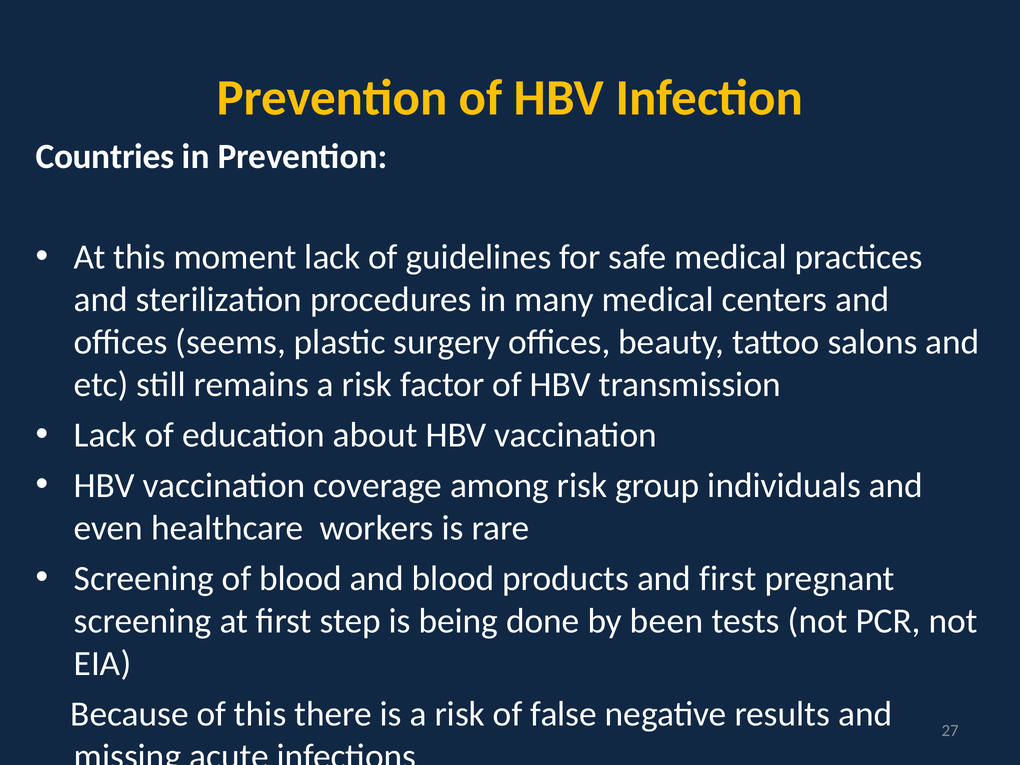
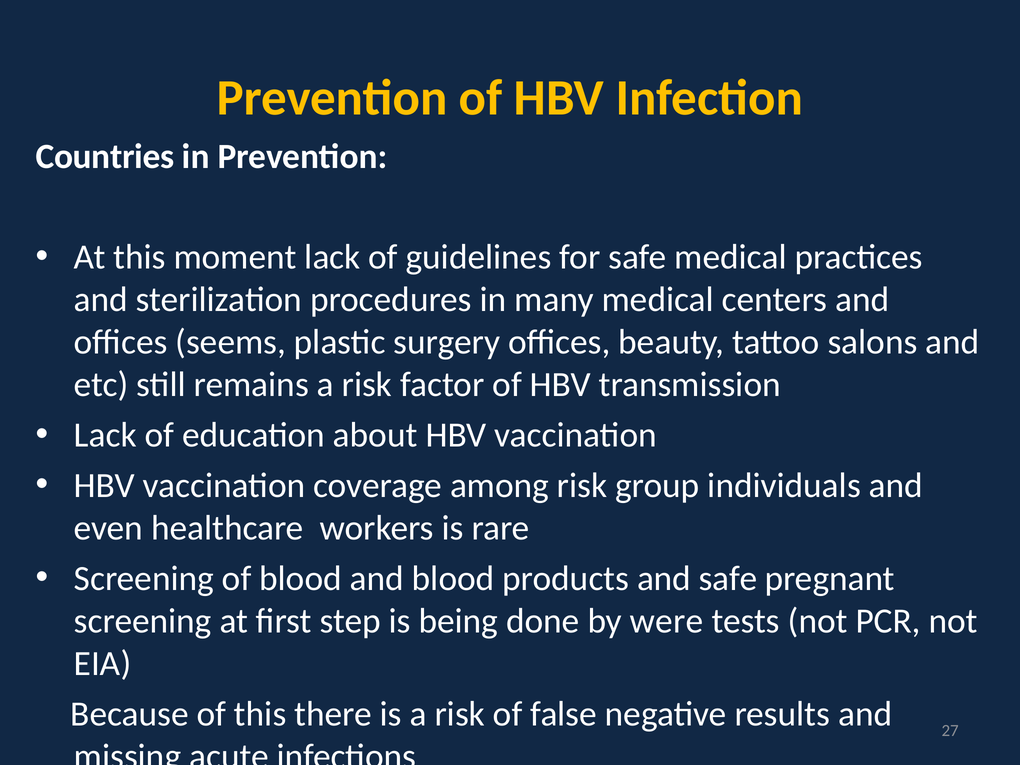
and first: first -> safe (728, 578)
been: been -> were (667, 621)
